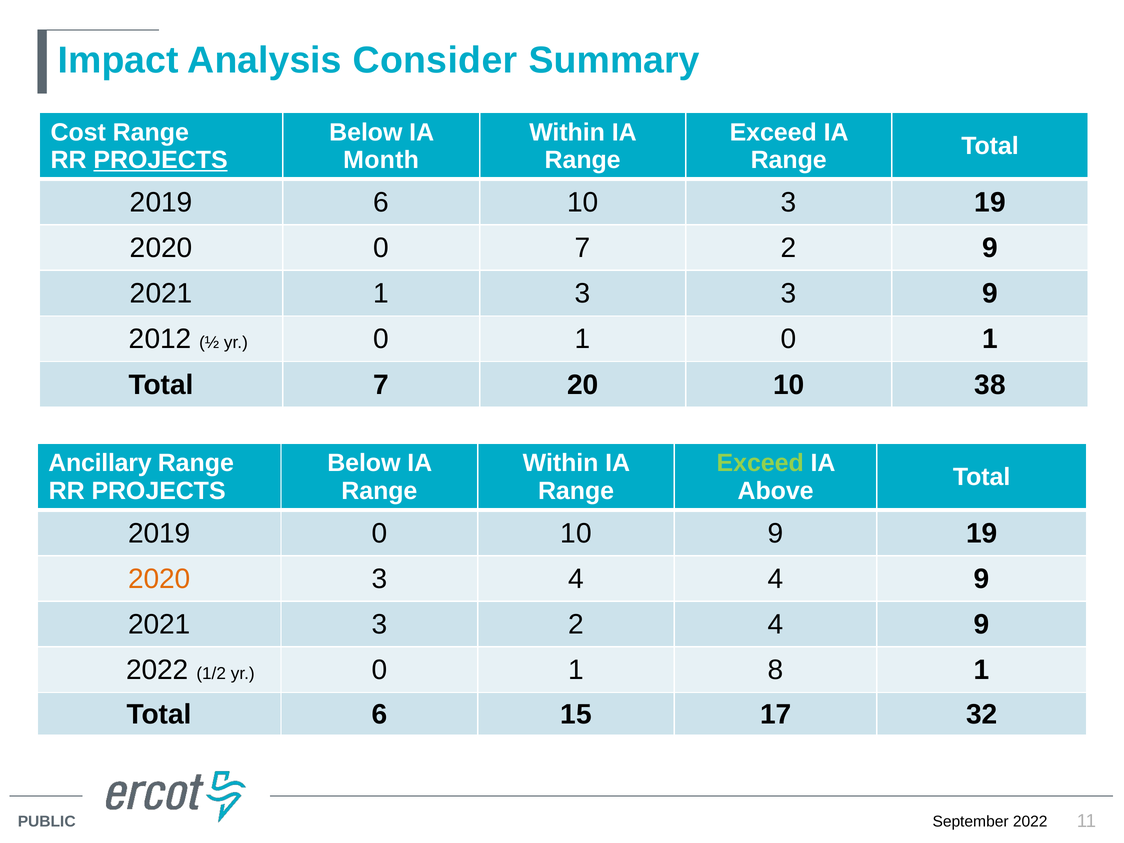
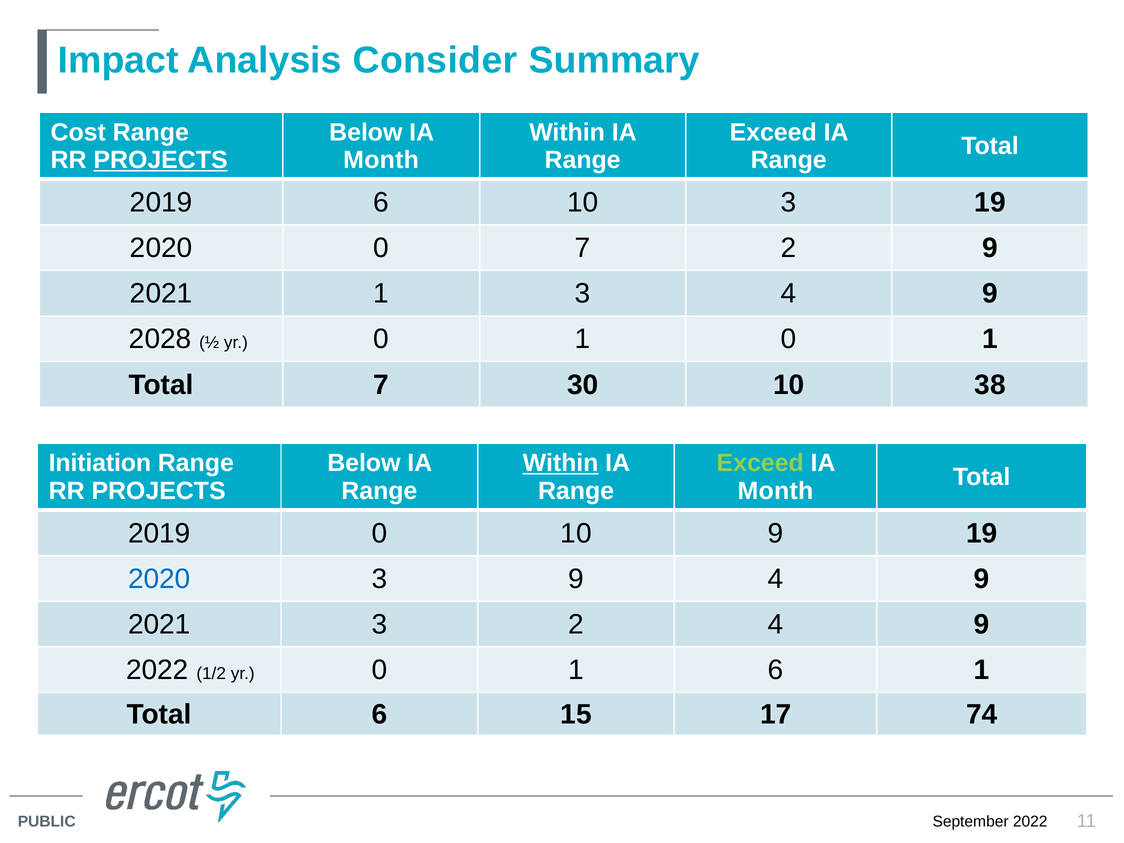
3 3: 3 -> 4 (789, 294)
2012: 2012 -> 2028 (160, 339)
20: 20 -> 30 (583, 385)
Ancillary: Ancillary -> Initiation (100, 463)
Within underline: none -> present (561, 463)
Above: Above -> Month (775, 491)
2020 colour: orange -> blue (159, 579)
3 4: 4 -> 9 (576, 579)
1 8: 8 -> 6 (776, 670)
32: 32 -> 74 (982, 714)
